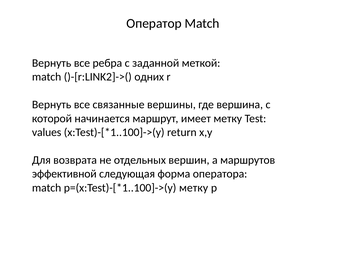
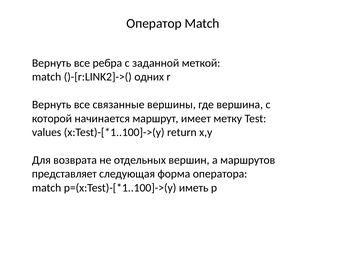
эффективной: эффективной -> представляет (64, 174)
метку: метку -> иметь (194, 187)
